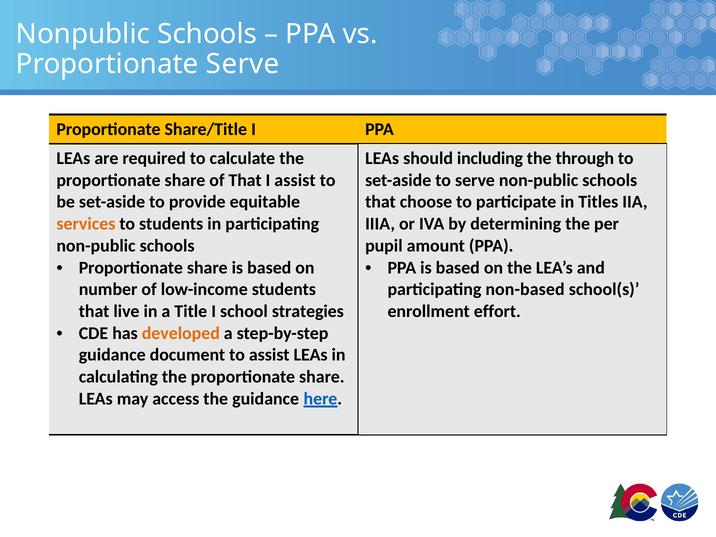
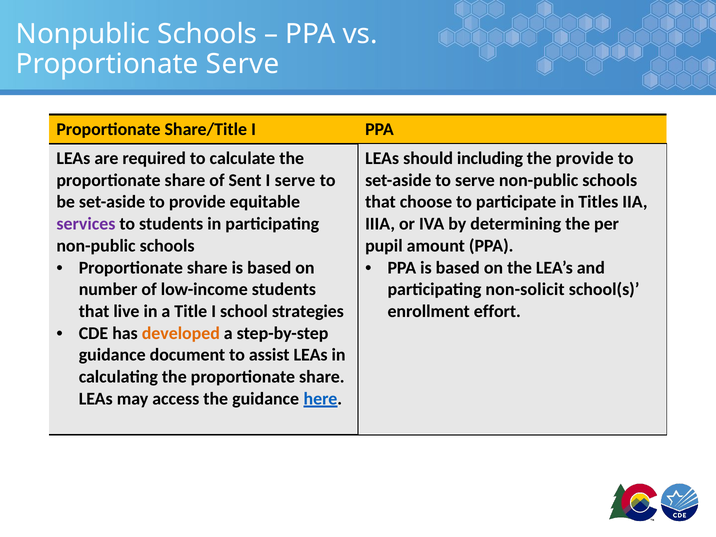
the through: through -> provide (585, 158)
of That: That -> Sent (245, 180)
I assist: assist -> serve (295, 180)
services colour: orange -> purple (86, 224)
non-based: non-based -> non-solicit (525, 289)
